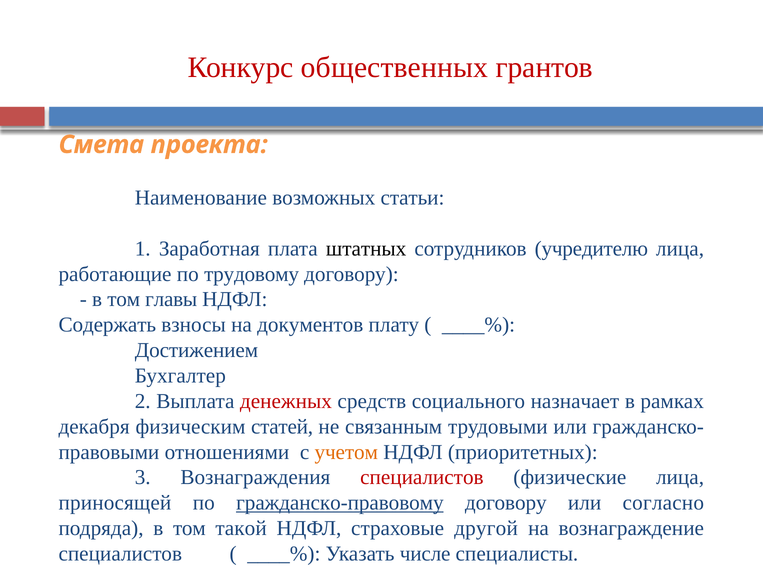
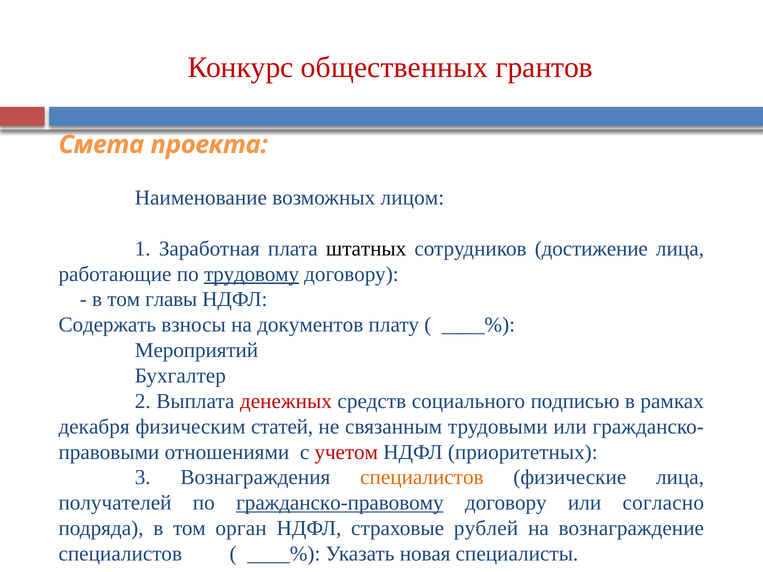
статьи: статьи -> лицом (412, 198)
учредителю: учредителю -> достижение (591, 249)
трудовому underline: none -> present (252, 274)
Достижением: Достижением -> Мероприятий (196, 350)
назначает: назначает -> подписью (575, 401)
учетом colour: orange -> red (346, 452)
специалистов colour: red -> orange (422, 478)
приносящей: приносящей -> получателей (115, 503)
такой: такой -> орган (241, 529)
другой: другой -> рублей (486, 529)
числе: числе -> новая (425, 554)
